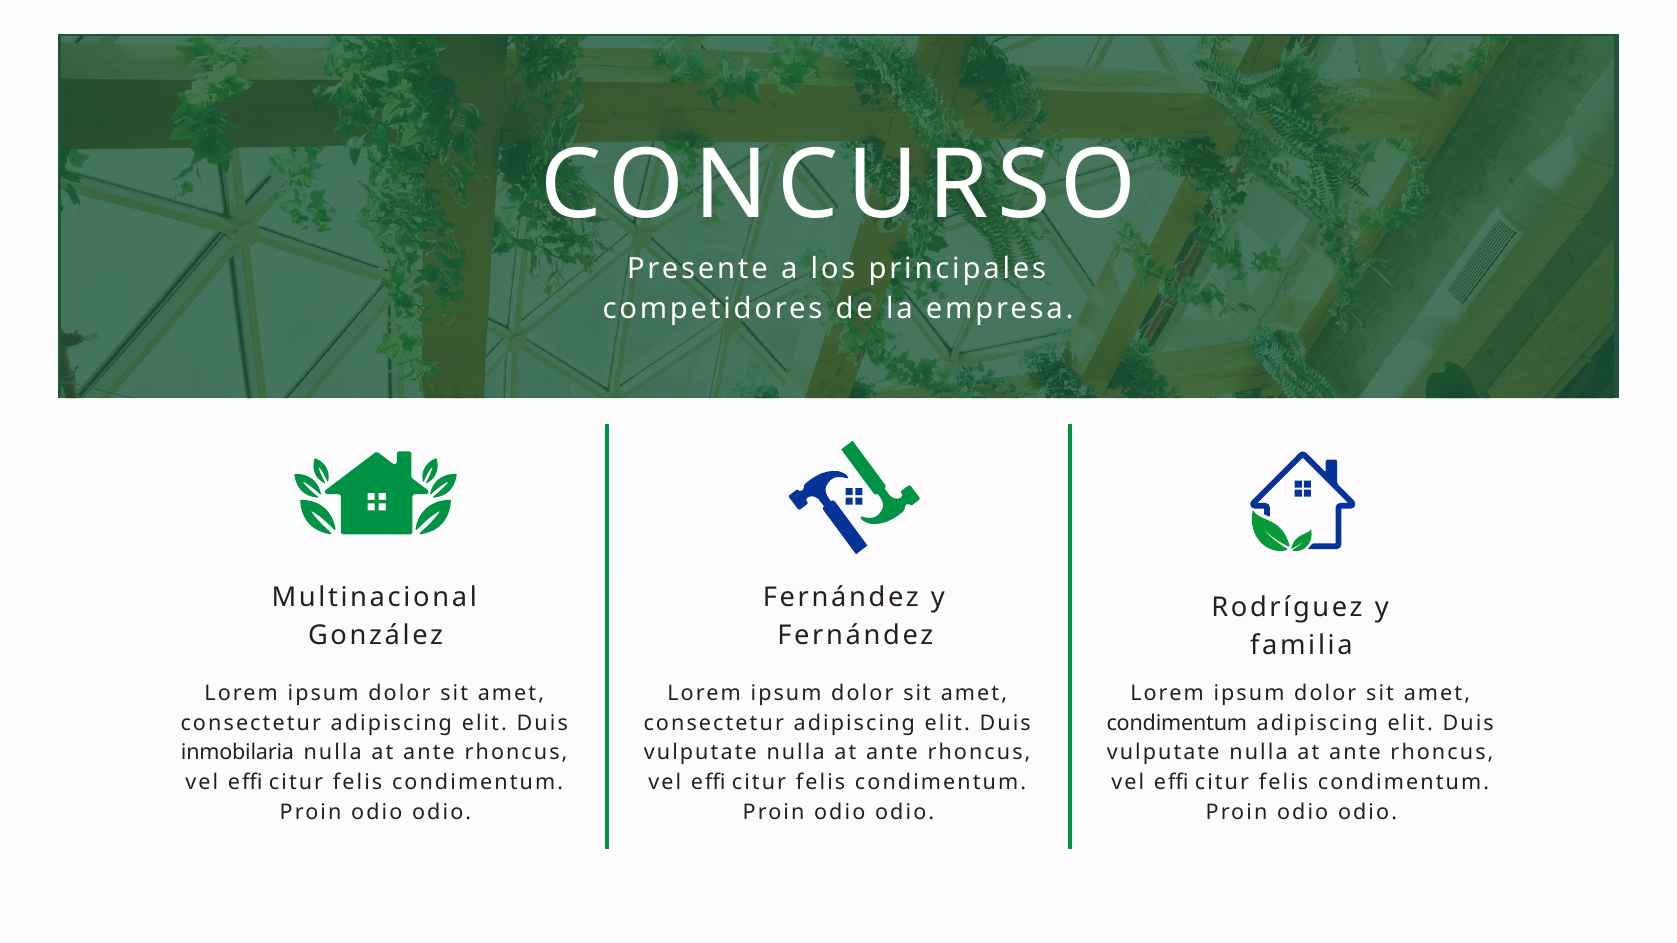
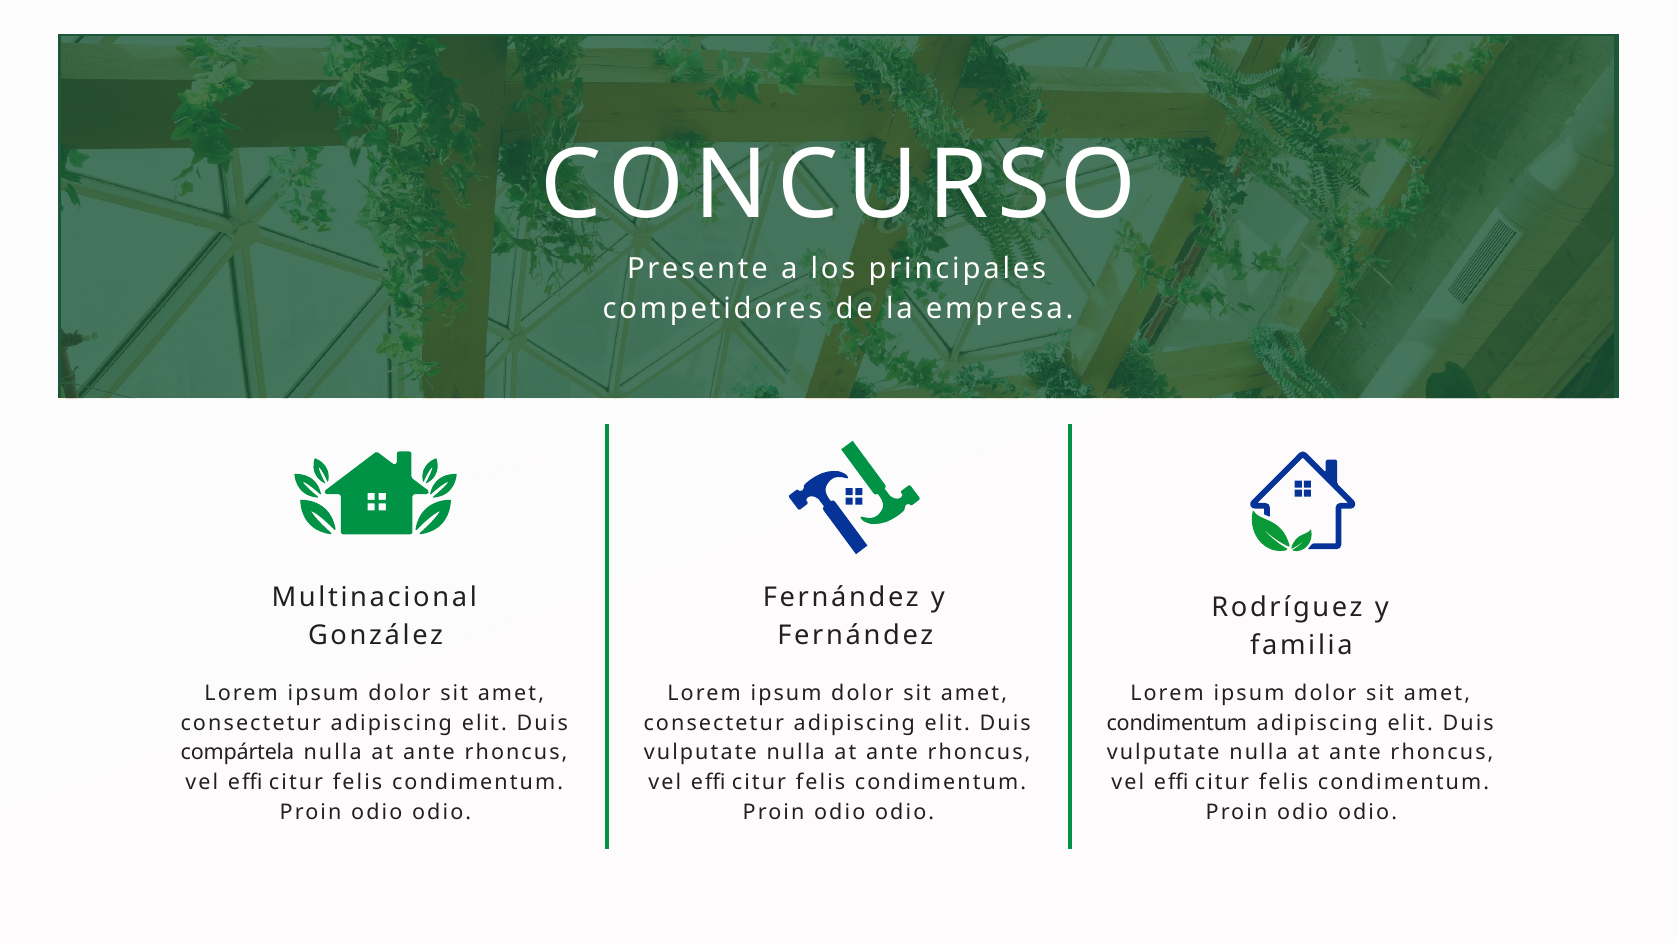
inmobilaria: inmobilaria -> compártela (237, 753)
